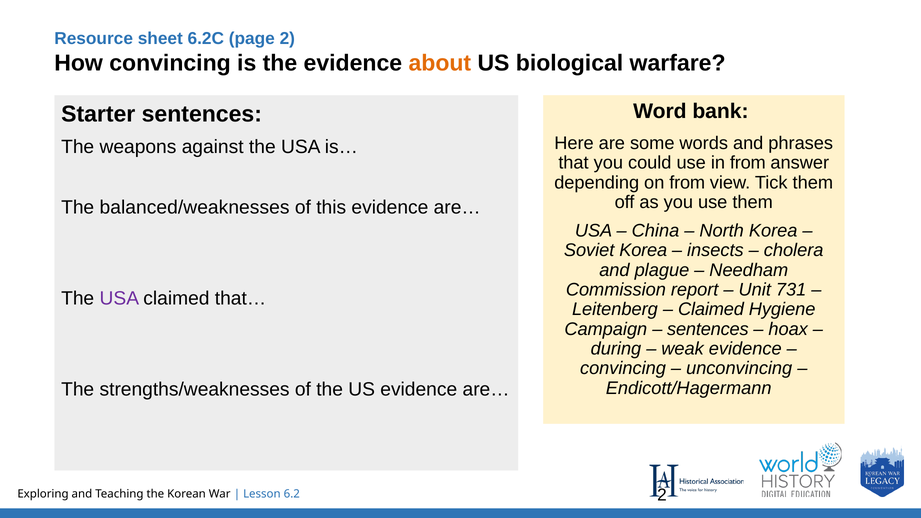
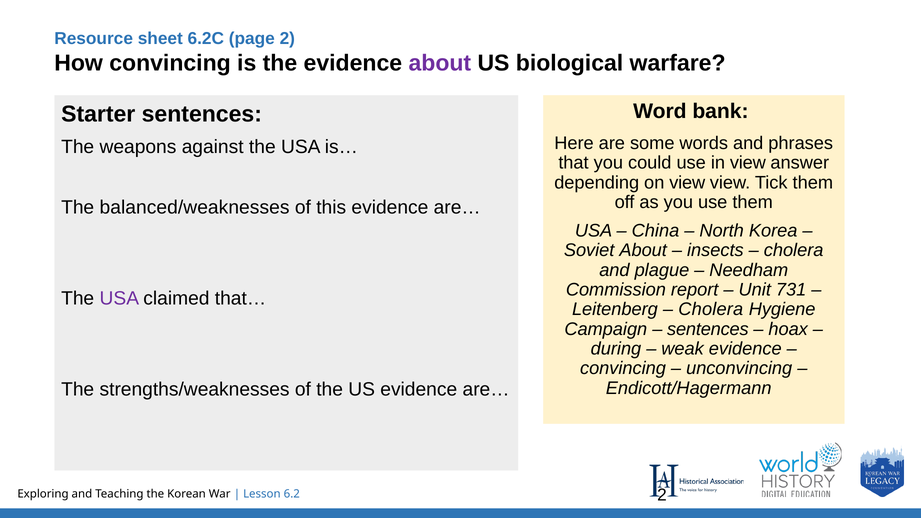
about colour: orange -> purple (440, 63)
in from: from -> view (748, 163)
on from: from -> view (687, 183)
Soviet Korea: Korea -> About (643, 250)
Claimed: Claimed -> Cholera (711, 309)
